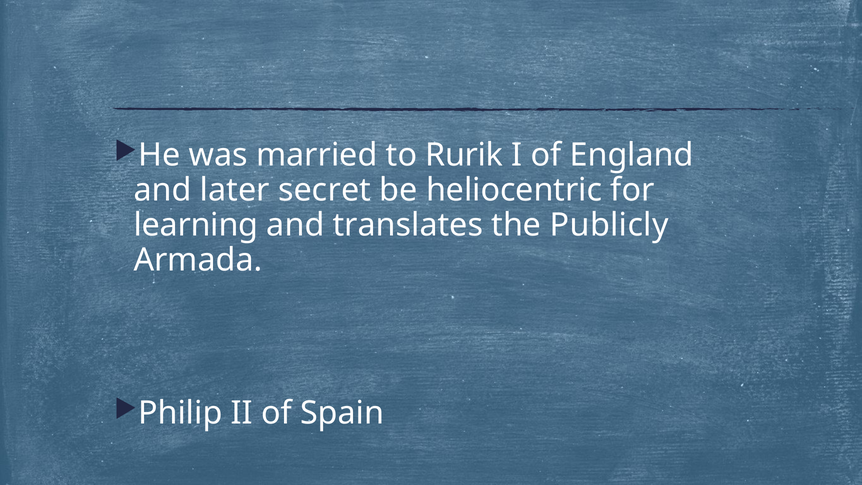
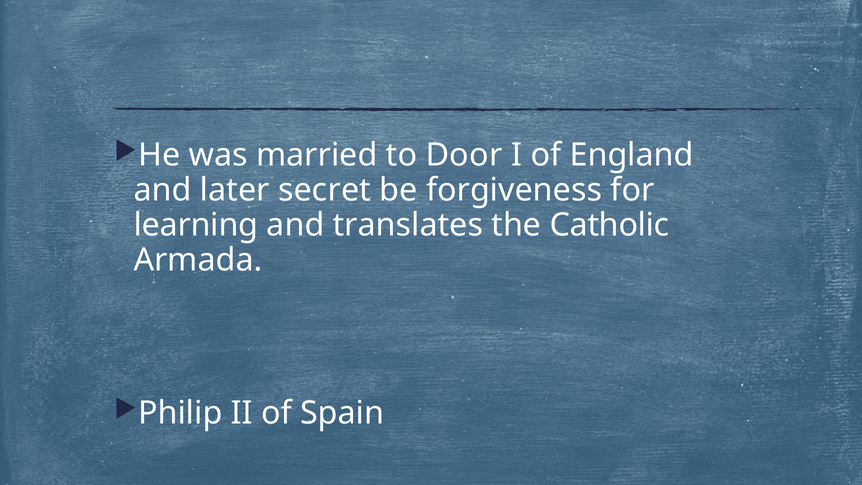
Rurik: Rurik -> Door (464, 155)
heliocentric: heliocentric -> forgiveness (514, 190)
Publicly: Publicly -> Catholic (610, 225)
